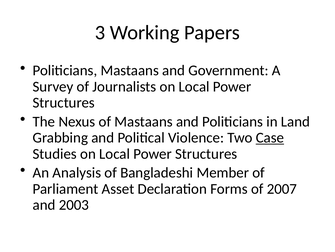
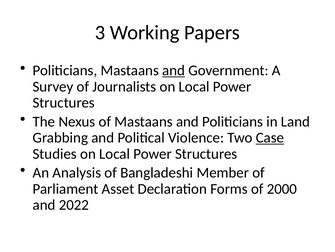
and underline: none -> present (174, 70)
2007: 2007 -> 2000 (282, 188)
2003: 2003 -> 2022 (74, 204)
